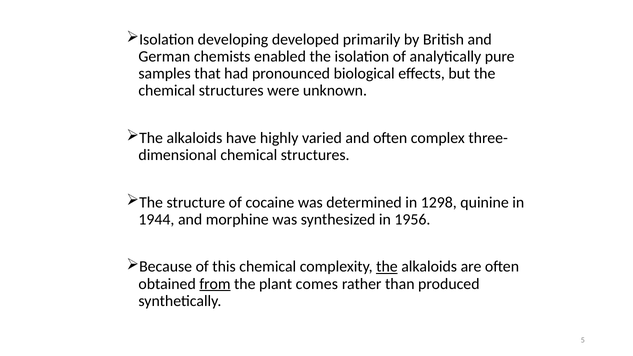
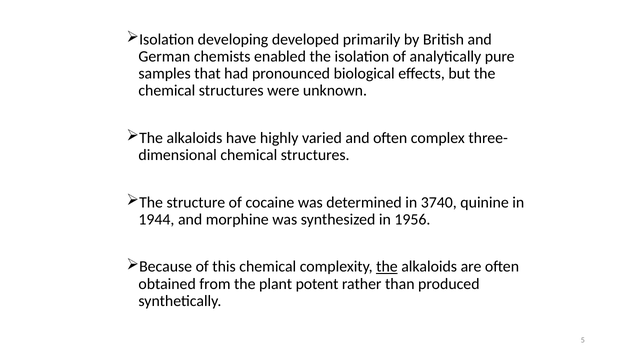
1298: 1298 -> 3740 (439, 202)
from underline: present -> none (215, 284)
comes: comes -> potent (317, 284)
